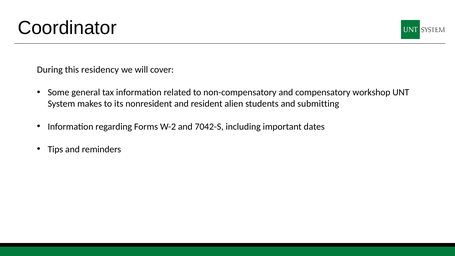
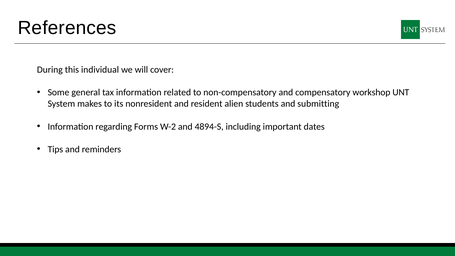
Coordinator: Coordinator -> References (67, 28)
residency: residency -> individual (100, 70)
7042-S: 7042-S -> 4894-S (209, 127)
